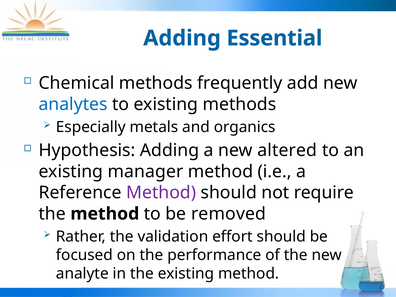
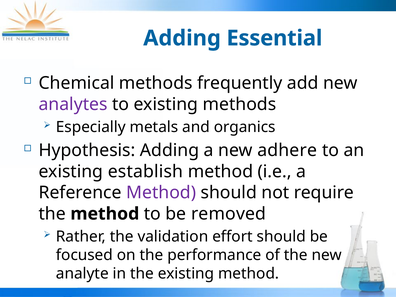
analytes colour: blue -> purple (73, 104)
altered: altered -> adhere (287, 150)
manager: manager -> establish (145, 172)
